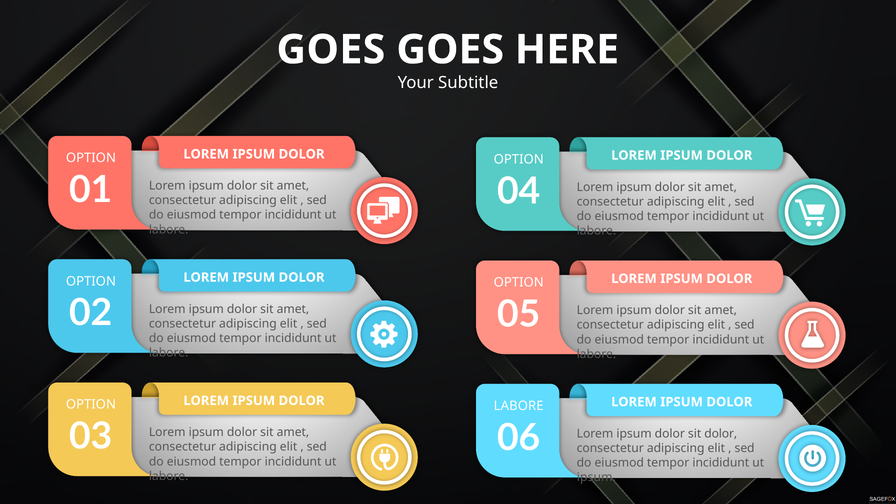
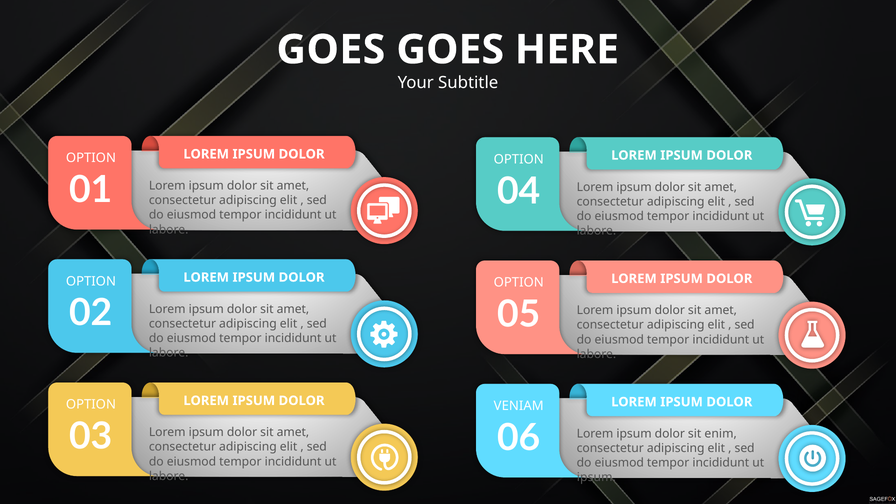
LABORE: LABORE -> VENIAM (519, 406)
sit dolor: dolor -> enim (721, 434)
